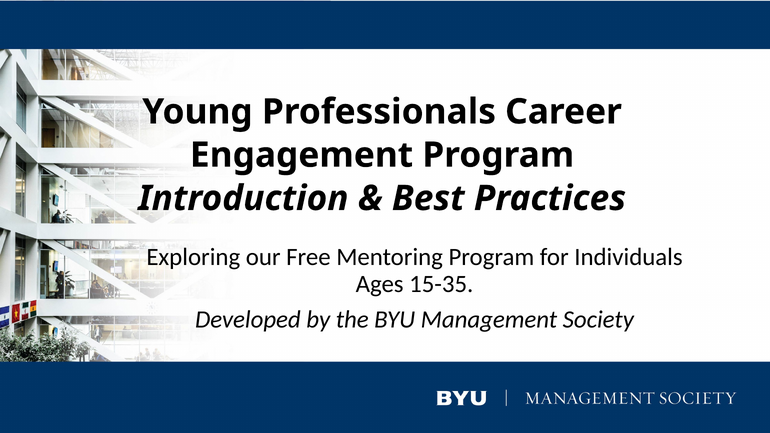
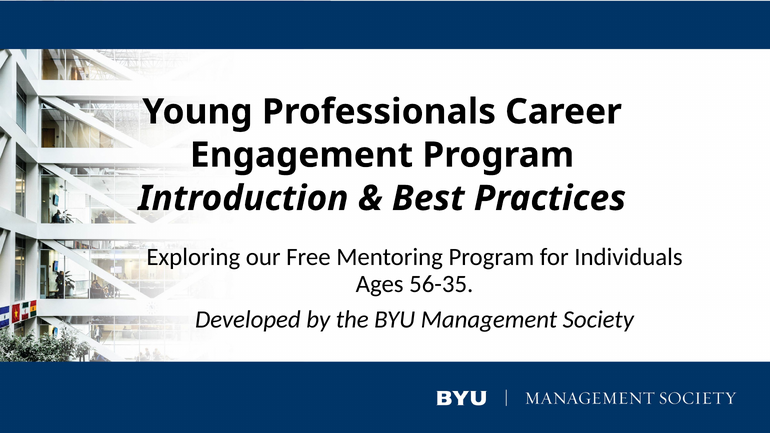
15-35: 15-35 -> 56-35 (441, 284)
